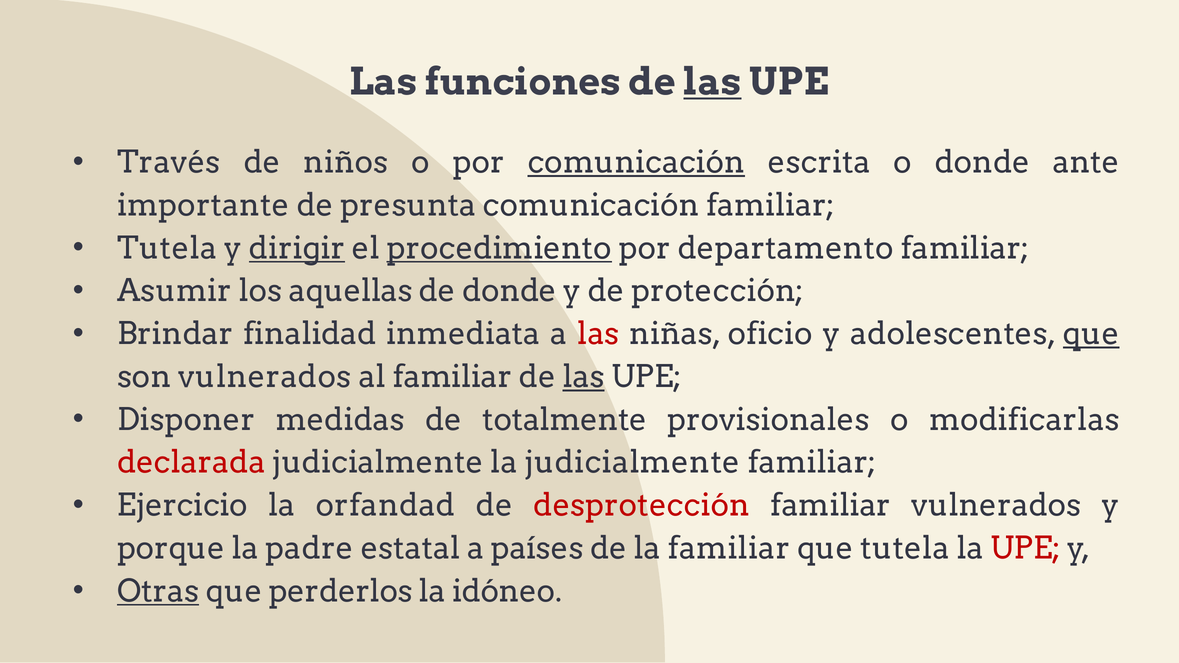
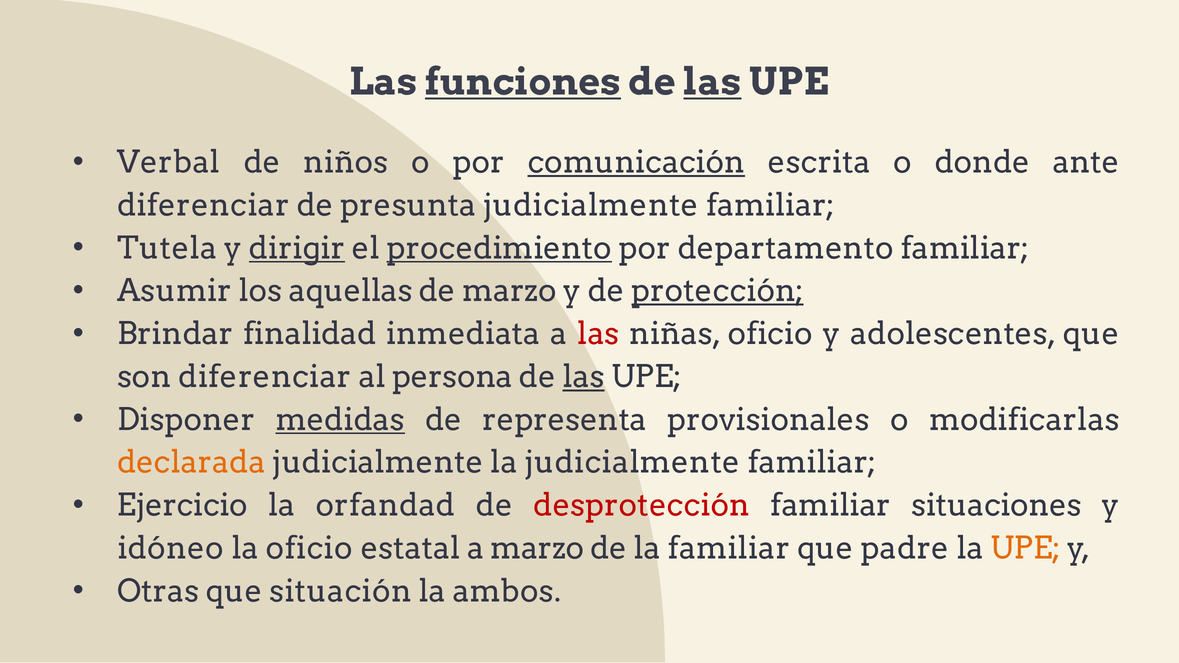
funciones underline: none -> present (523, 82)
Través: Través -> Verbal (169, 163)
importante: importante -> diferenciar (203, 206)
presunta comunicación: comunicación -> judicialmente (591, 206)
de donde: donde -> marzo (510, 291)
protección underline: none -> present (718, 291)
que underline: present -> none (1091, 334)
son vulnerados: vulnerados -> diferenciar (265, 377)
al familiar: familiar -> persona (453, 377)
medidas underline: none -> present (340, 420)
totalmente: totalmente -> representa (565, 420)
declarada colour: red -> orange (191, 463)
familiar vulnerados: vulnerados -> situaciones (997, 506)
porque: porque -> idóneo (171, 549)
la padre: padre -> oficio (309, 549)
a países: países -> marzo (537, 549)
que tutela: tutela -> padre (905, 549)
UPE colour: red -> orange (1025, 549)
Otras underline: present -> none (158, 592)
perderlos: perderlos -> situación (341, 592)
idóneo: idóneo -> ambos (507, 592)
